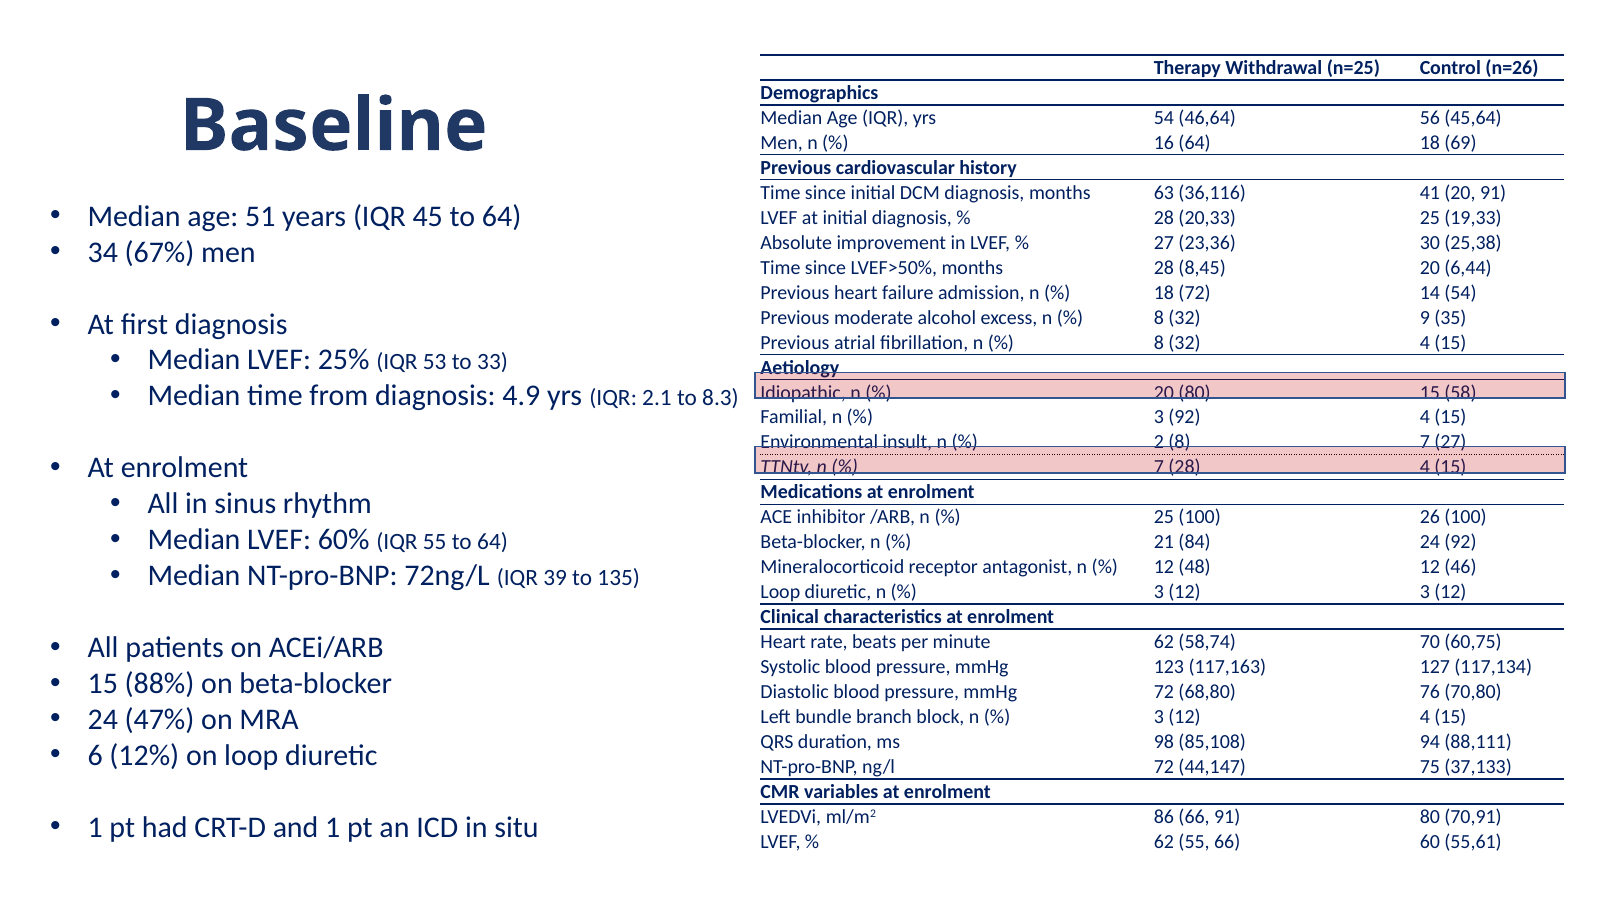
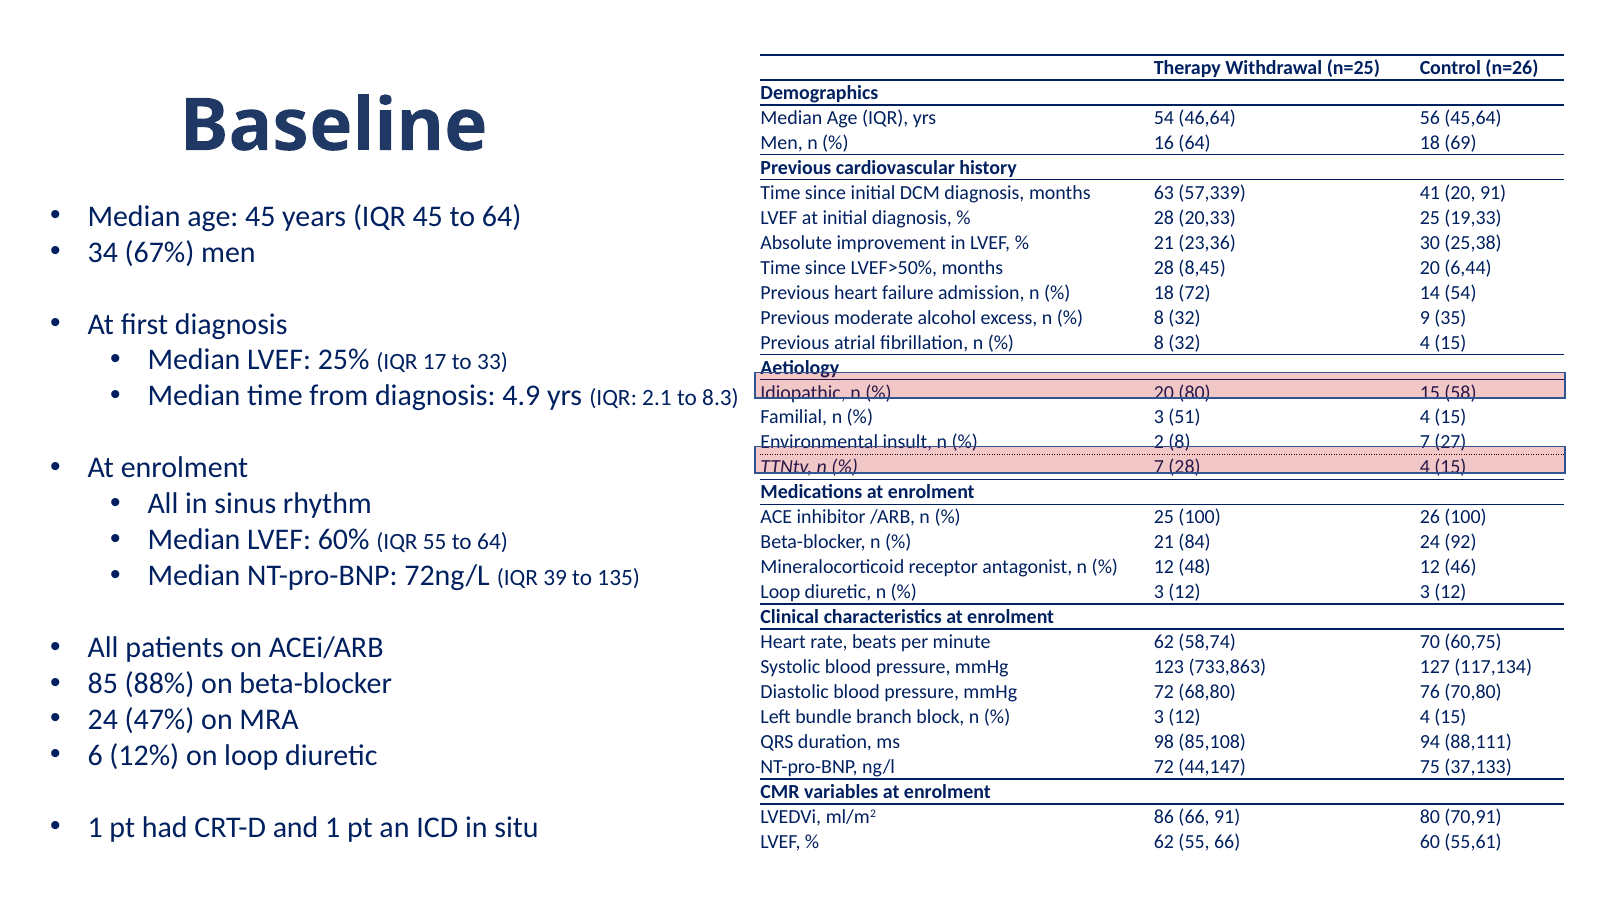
36,116: 36,116 -> 57,339 (1212, 193)
age 51: 51 -> 45 (260, 216)
27: 27 -> 21 (1164, 242)
53: 53 -> 17 (435, 362)
3 92: 92 -> 51 (1184, 417)
117,163: 117,163 -> 733,863 (1227, 667)
15: 15 -> 85 (103, 683)
